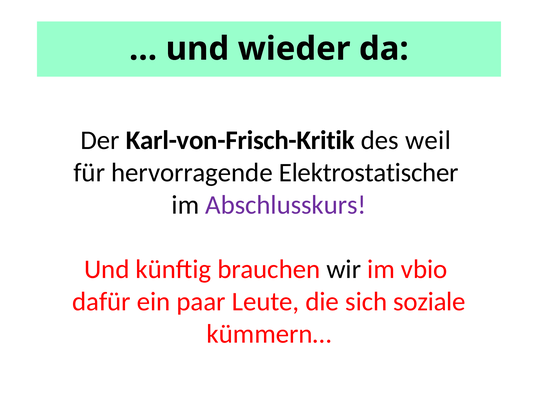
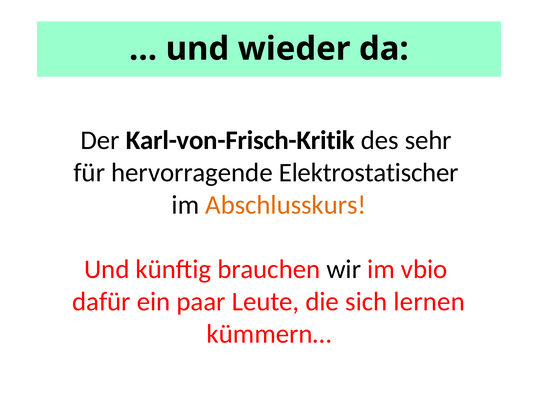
weil: weil -> sehr (428, 141)
Abschlusskurs colour: purple -> orange (286, 205)
soziale: soziale -> lernen (429, 302)
